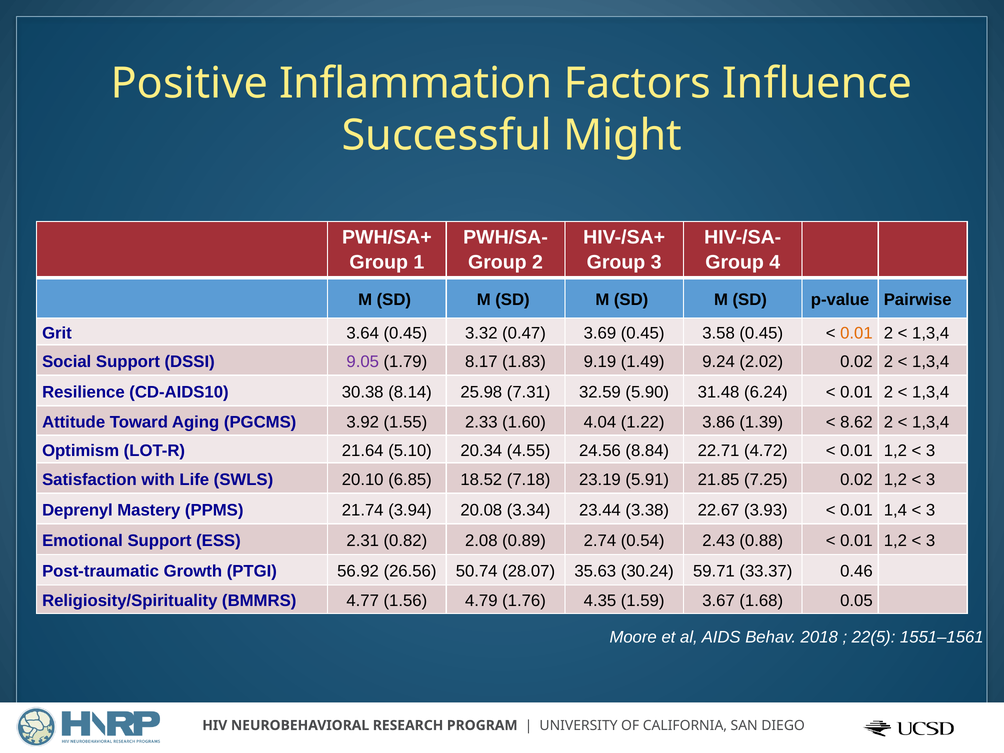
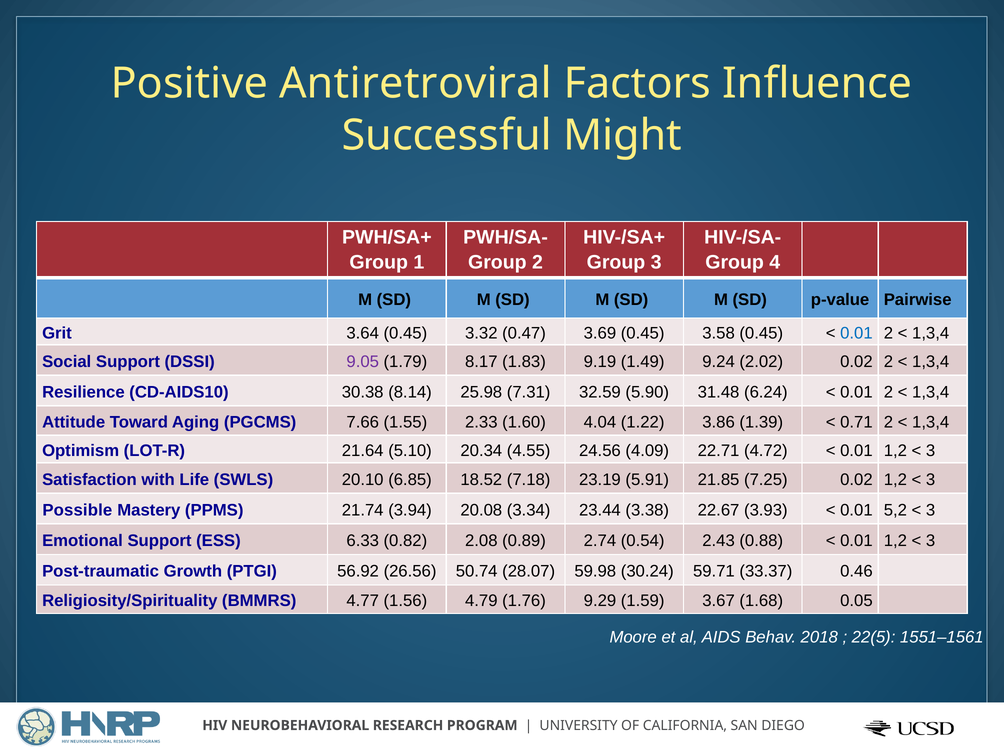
Inflammation: Inflammation -> Antiretroviral (416, 83)
0.01 colour: orange -> blue (856, 333)
3.92: 3.92 -> 7.66 (363, 422)
8.62: 8.62 -> 0.71 (856, 422)
8.84: 8.84 -> 4.09 (647, 451)
Deprenyl: Deprenyl -> Possible (77, 510)
1,4: 1,4 -> 5,2 (895, 510)
2.31: 2.31 -> 6.33 (363, 541)
35.63: 35.63 -> 59.98 (595, 571)
4.35: 4.35 -> 9.29 (600, 601)
